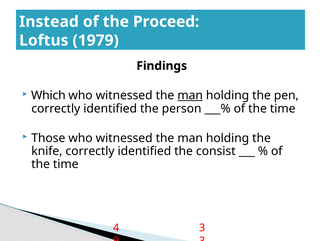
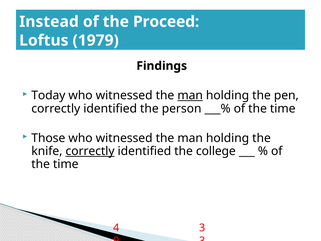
Which: Which -> Today (48, 95)
correctly underline: none -> present (90, 151)
consist: consist -> college (216, 151)
